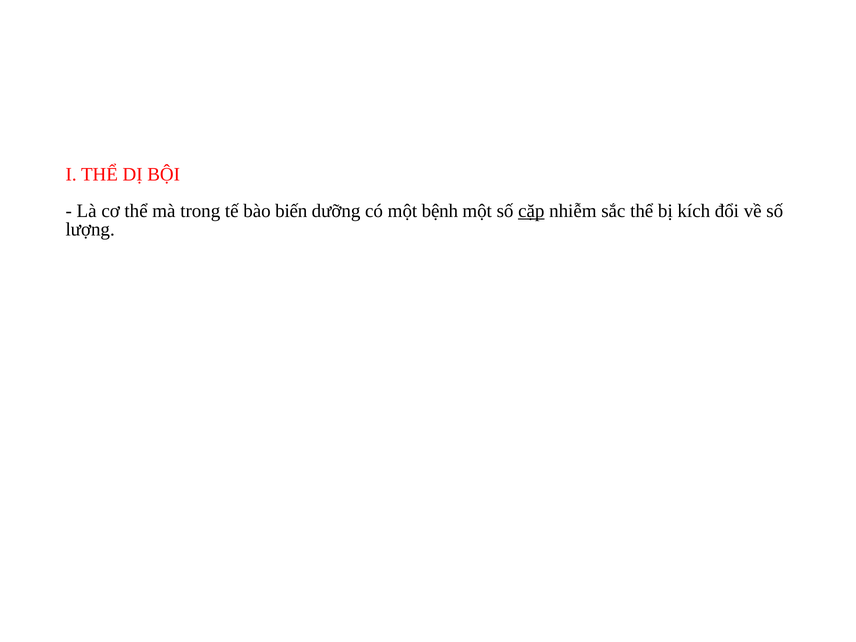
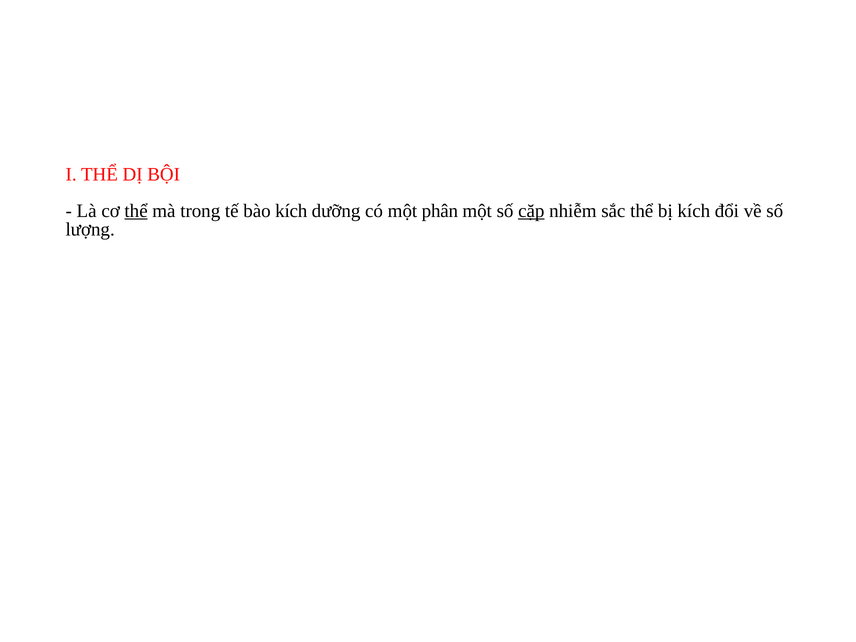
thể underline: none -> present (136, 211)
bào biến: biến -> kích (291, 211)
bệnh: bệnh -> phân (440, 211)
